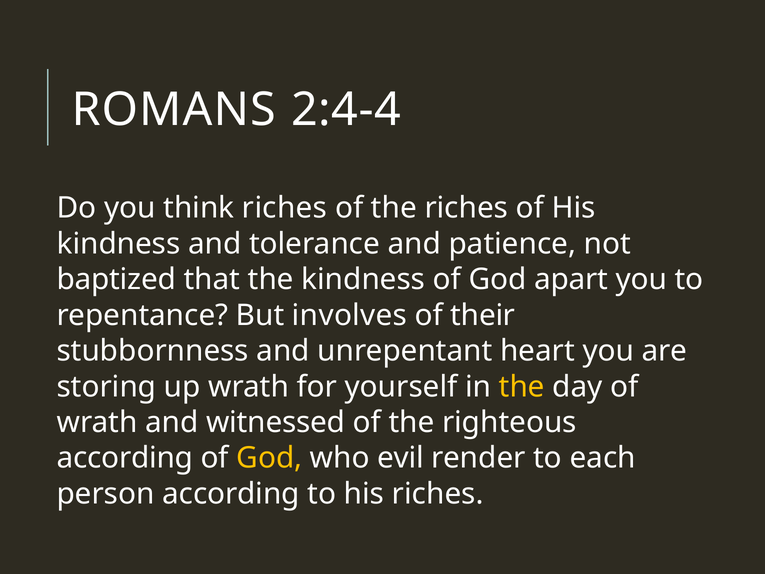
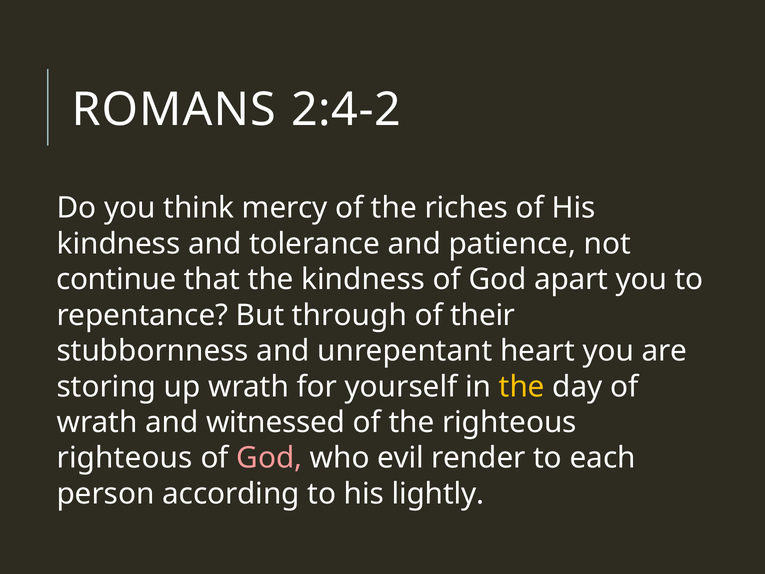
2:4-4: 2:4-4 -> 2:4-2 (346, 110)
think riches: riches -> mercy (285, 208)
baptized: baptized -> continue (116, 279)
involves: involves -> through (350, 315)
according: according -> righteous (125, 458)
God colour: yellow -> pink (269, 458)
his riches: riches -> lightly (438, 494)
